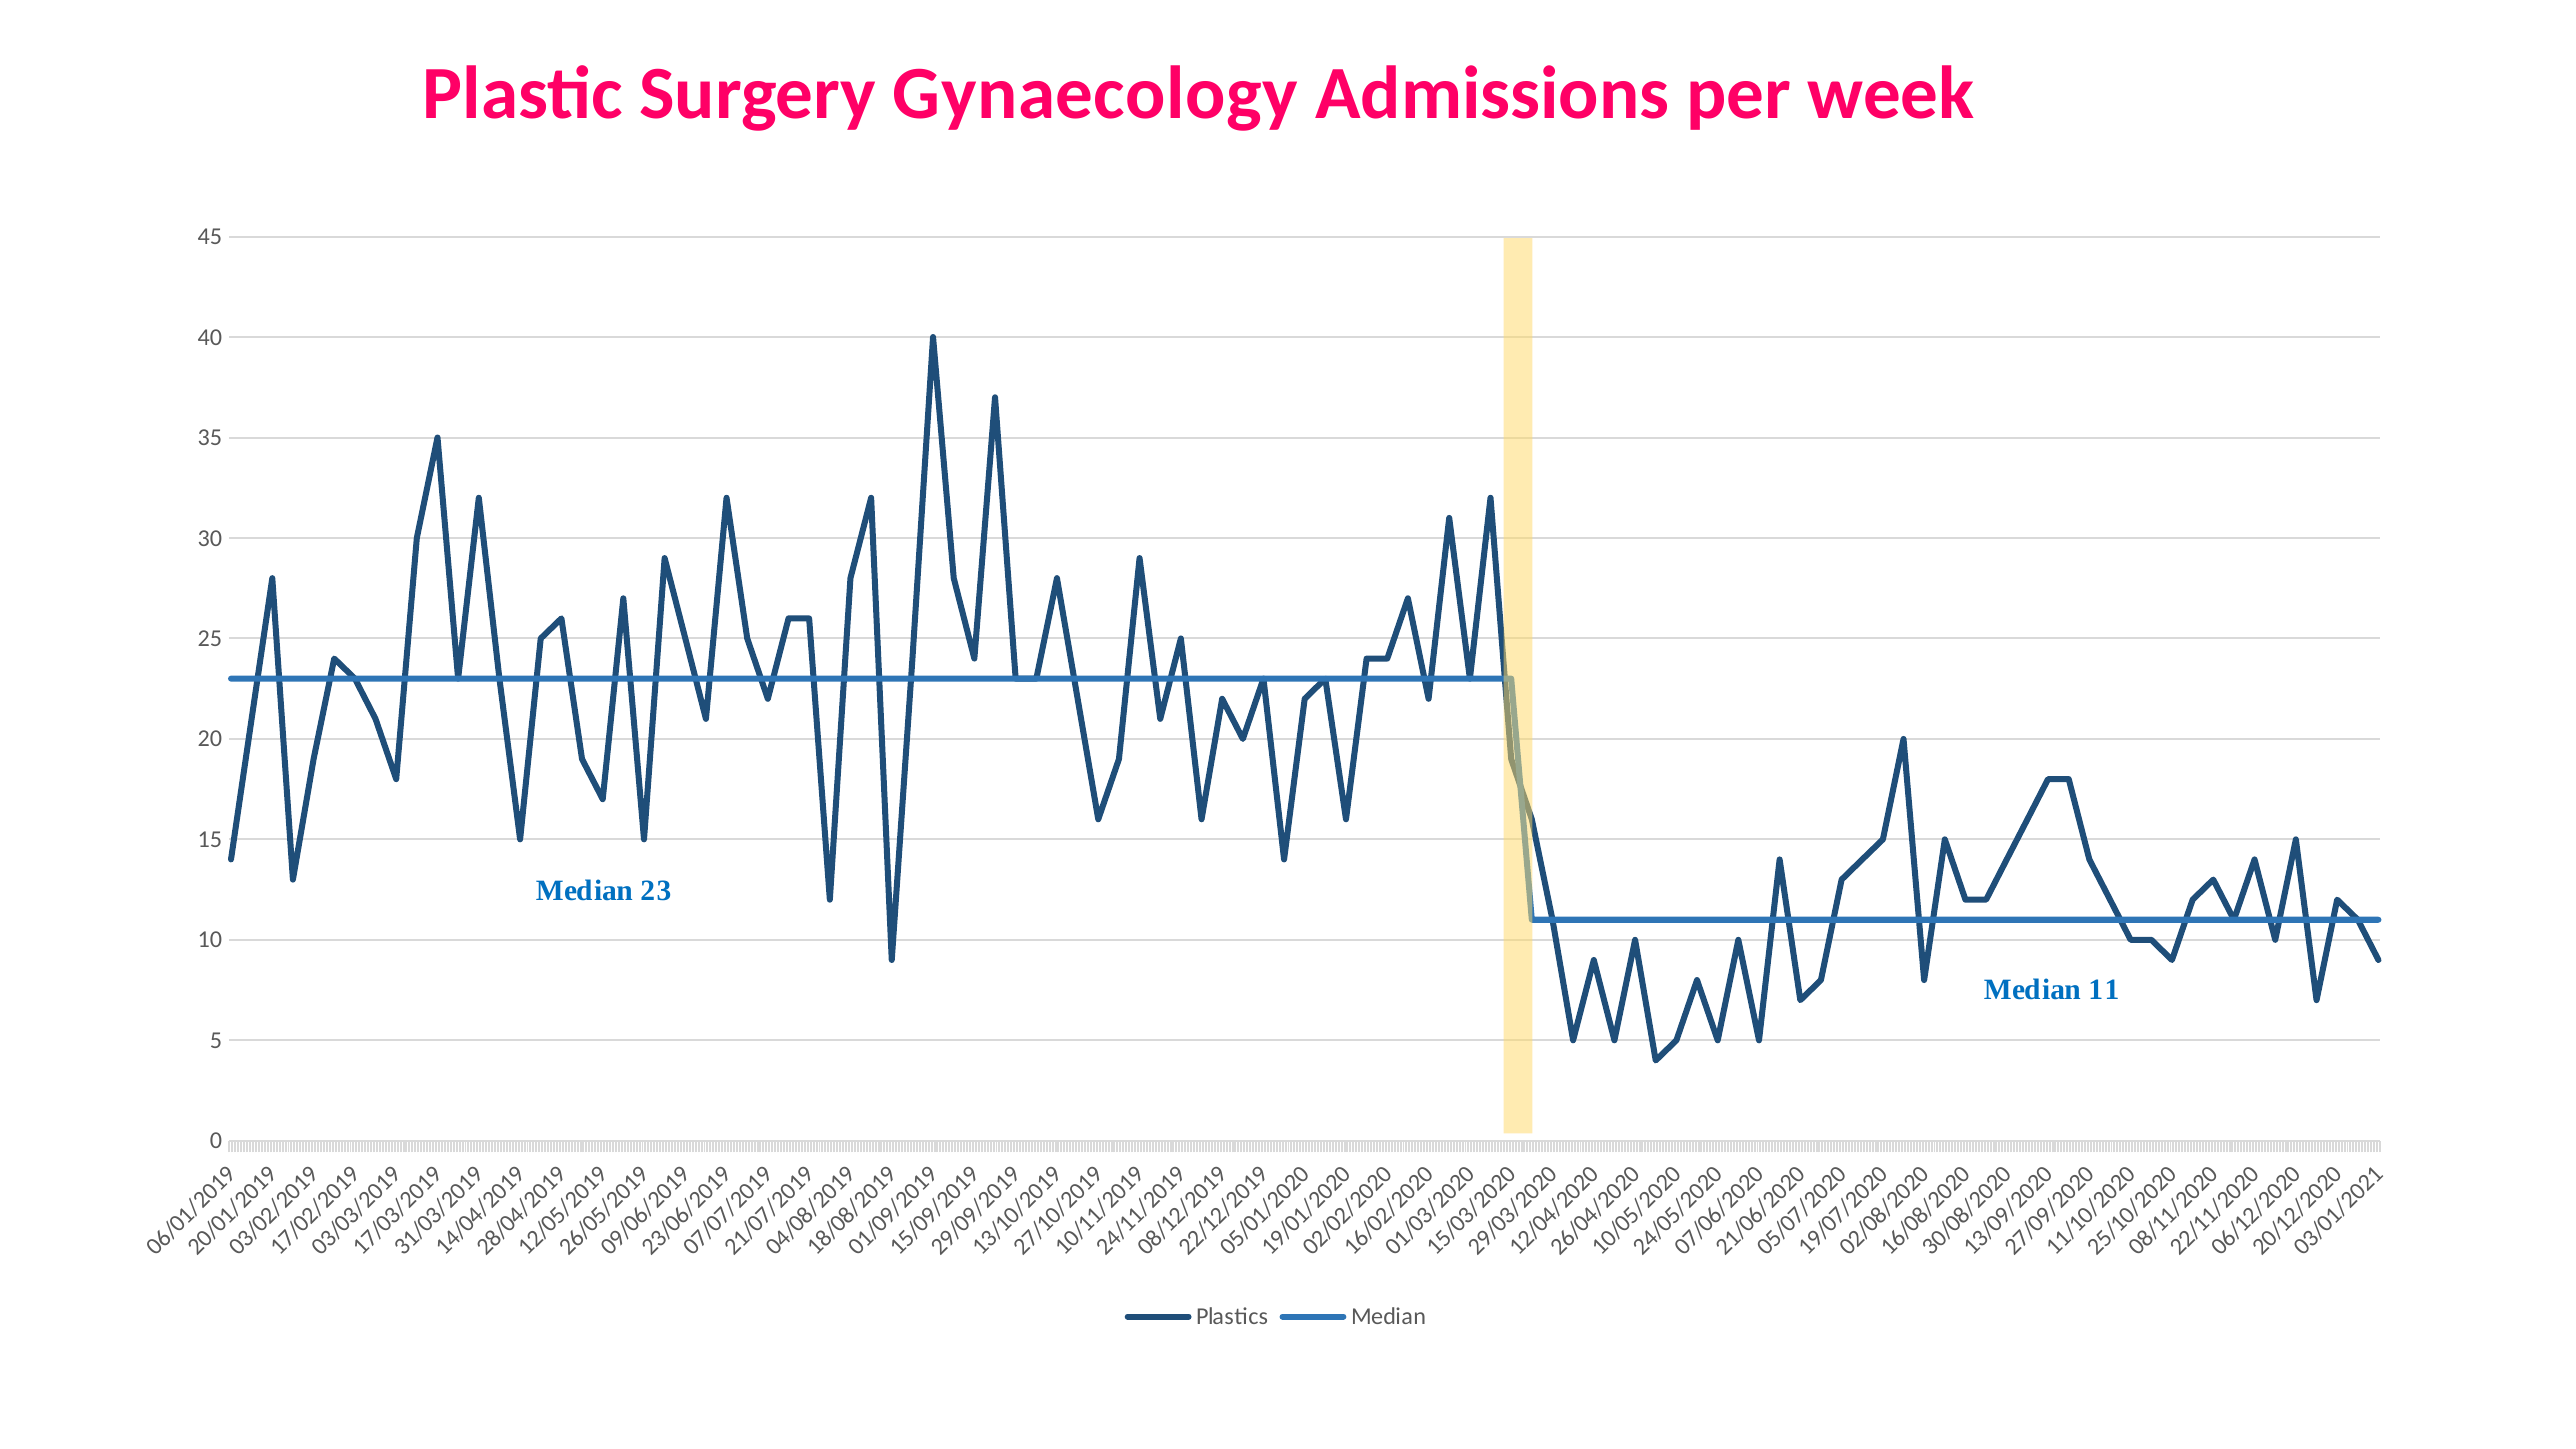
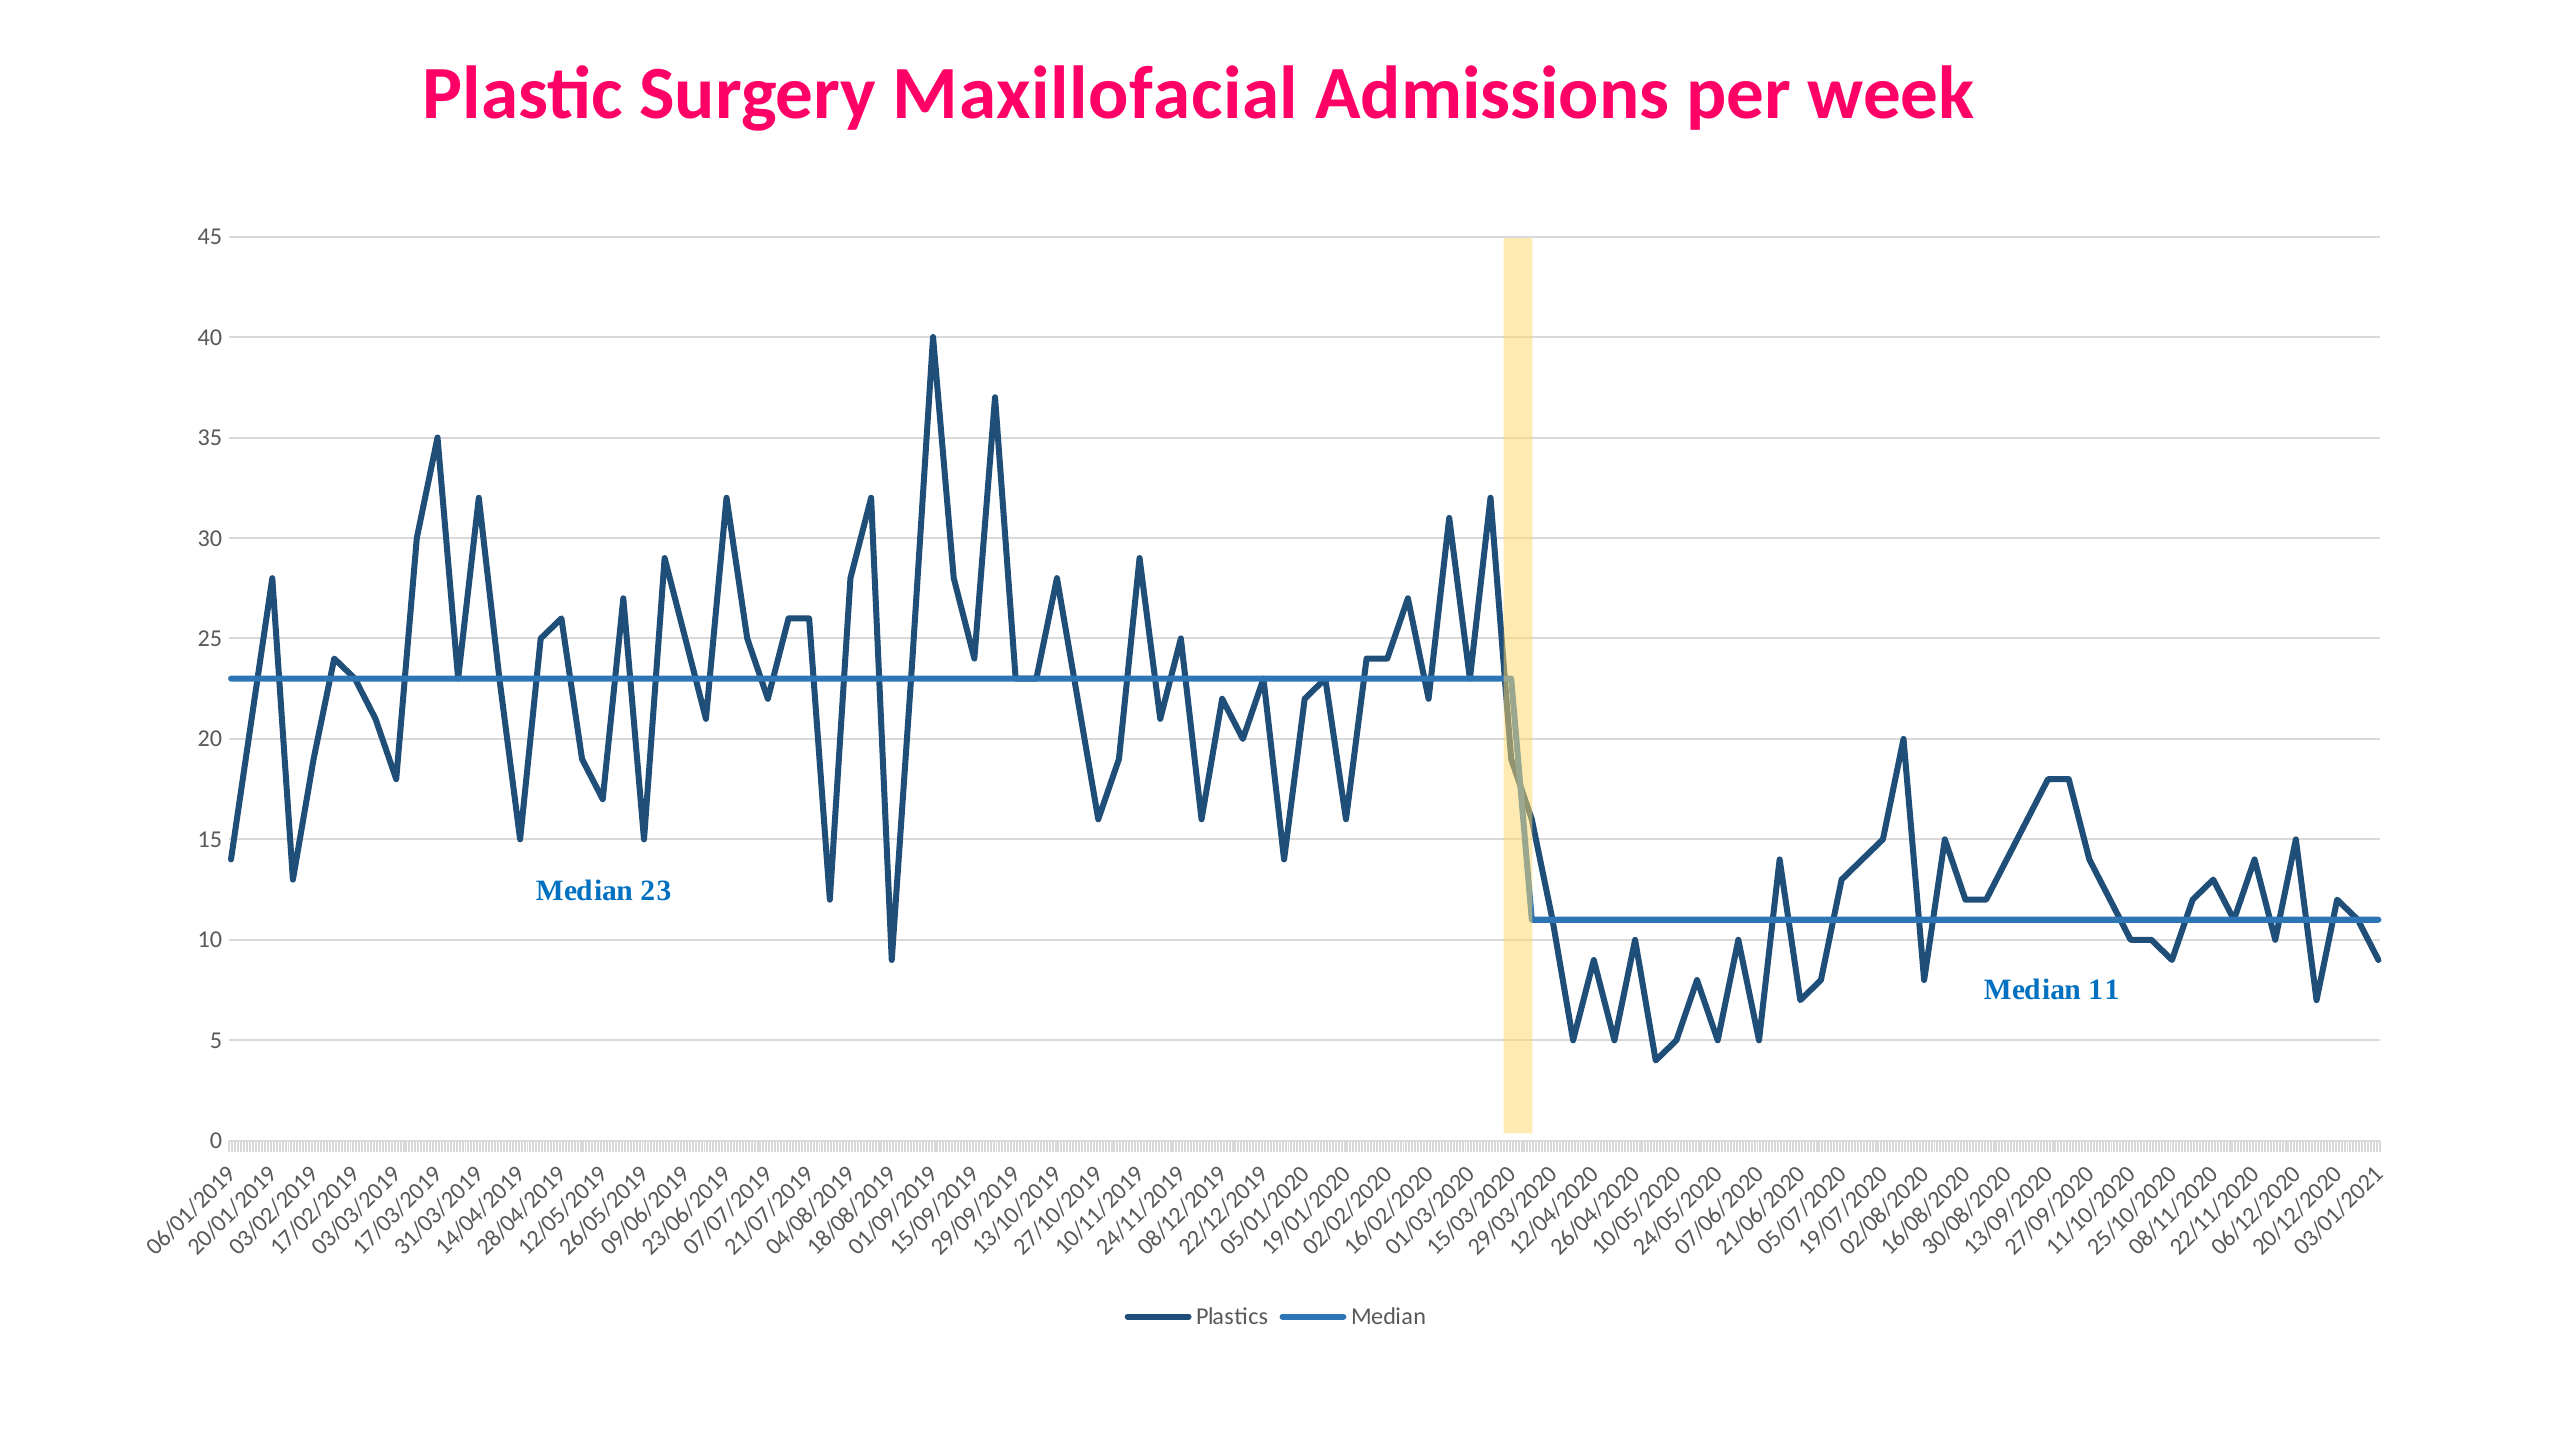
Gynaecology: Gynaecology -> Maxillofacial (1095, 94)
